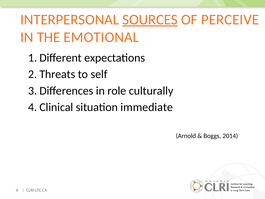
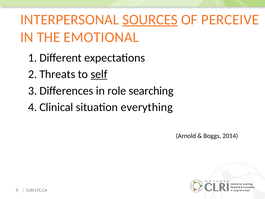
self underline: none -> present (99, 74)
culturally: culturally -> searching (151, 91)
immediate: immediate -> everything (147, 107)
